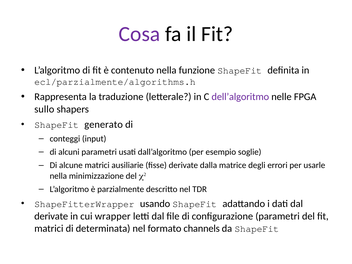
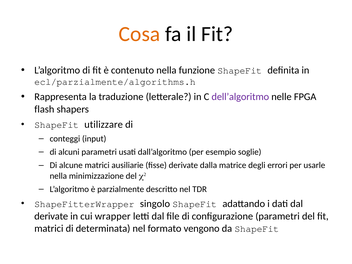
Cosa colour: purple -> orange (139, 34)
sullo: sullo -> flash (44, 109)
generato: generato -> utilizzare (104, 125)
usando: usando -> singolo (155, 204)
channels: channels -> vengono (202, 228)
